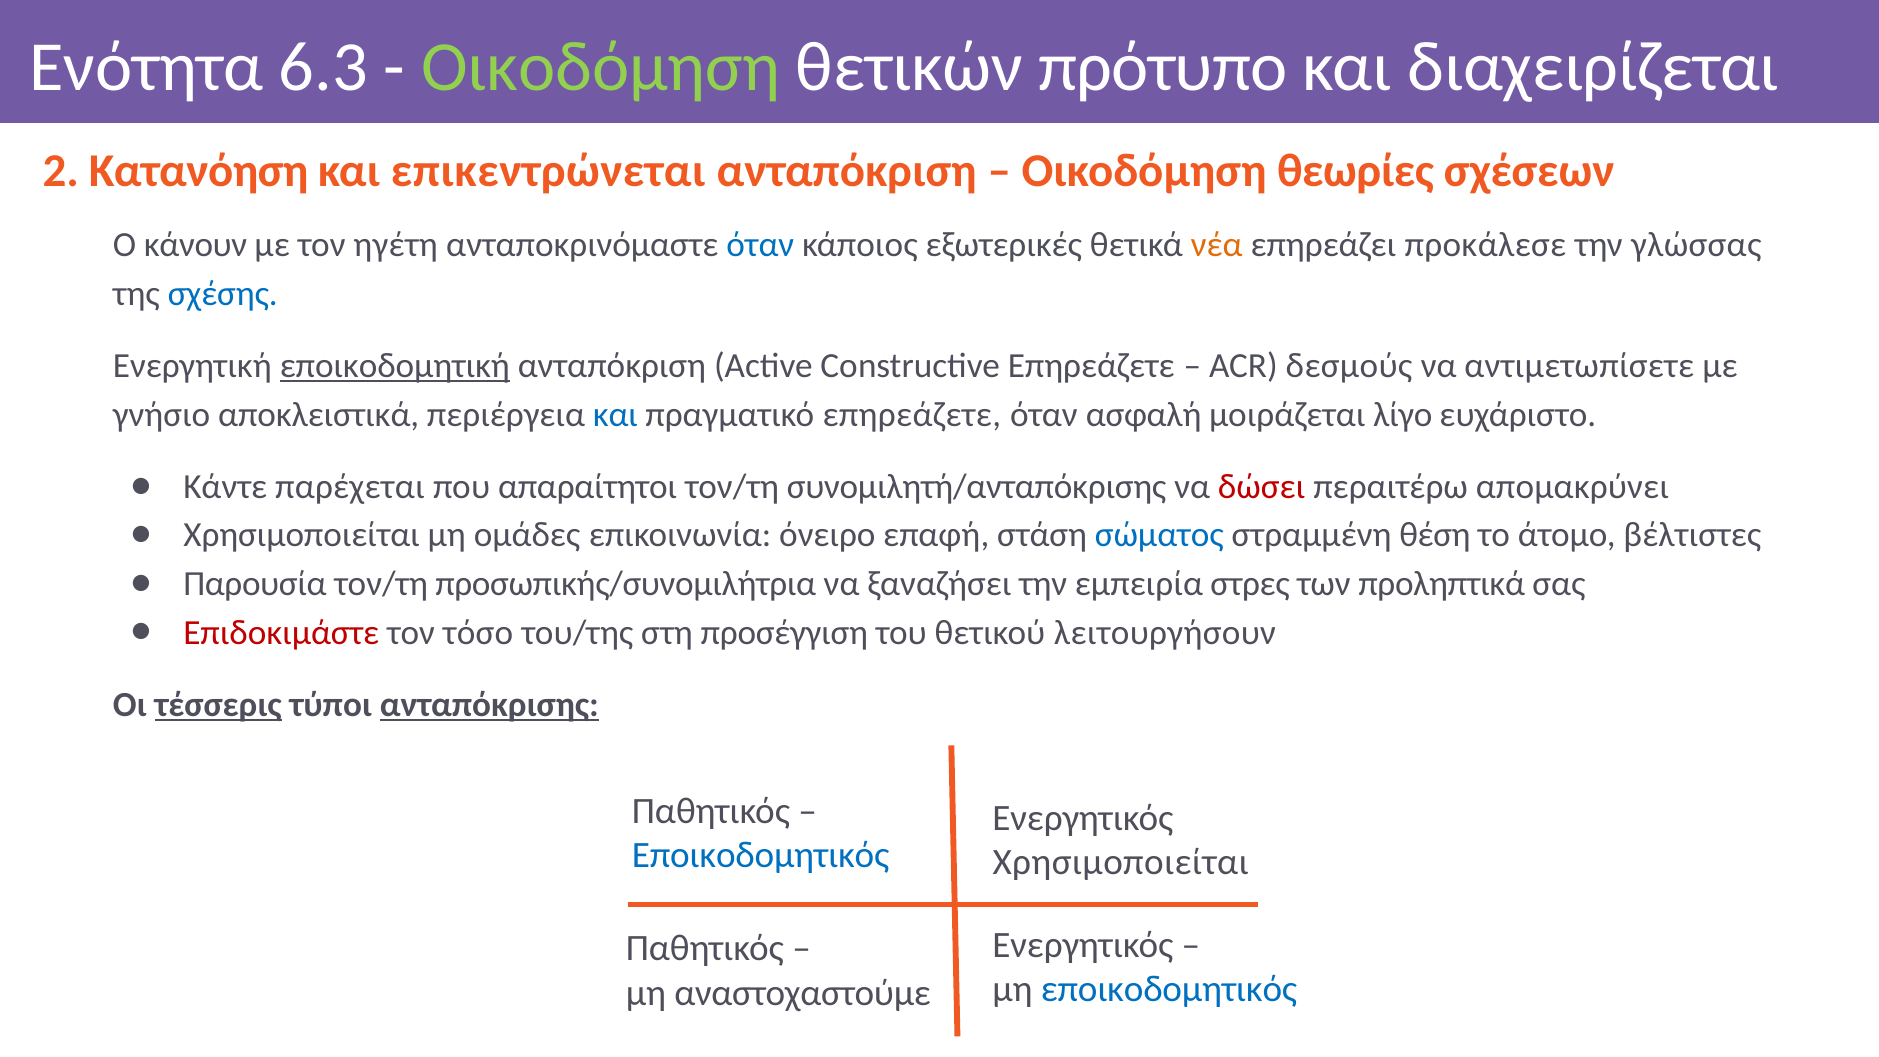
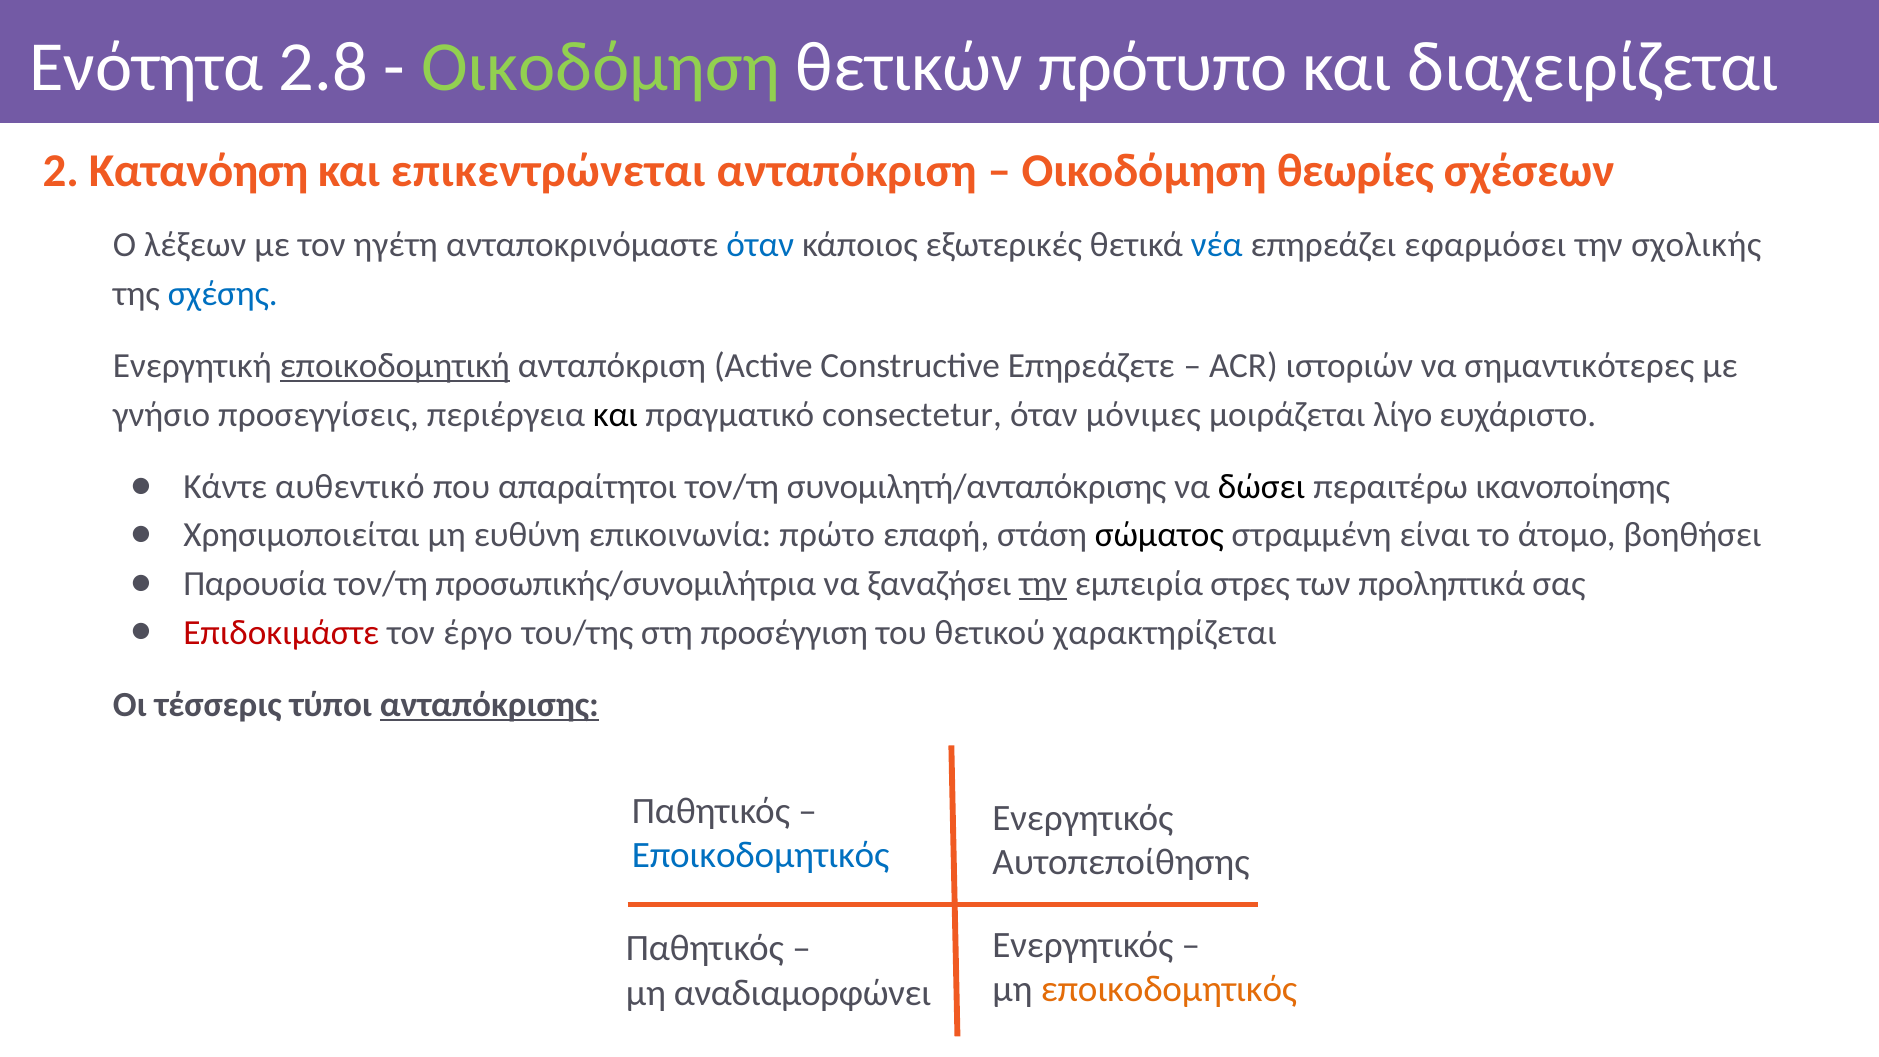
6.3: 6.3 -> 2.8 (323, 67)
κάνουν: κάνουν -> λέξεων (195, 245)
νέα colour: orange -> blue (1217, 245)
προκάλεσε: προκάλεσε -> εφαρμόσει (1485, 245)
γλώσσας: γλώσσας -> σχολικής (1696, 245)
δεσμούς: δεσμούς -> ιστοριών (1349, 366)
αντιμετωπίσετε: αντιμετωπίσετε -> σημαντικότερες (1579, 366)
αποκλειστικά: αποκλειστικά -> προσεγγίσεις (319, 415)
και colour: blue -> black (615, 415)
πραγματικό επηρεάζετε: επηρεάζετε -> consectetur (912, 415)
ασφαλή: ασφαλή -> μόνιμες (1143, 415)
παρέχεται: παρέχεται -> αυθεντικό (350, 487)
δώσει colour: red -> black (1262, 487)
απομακρύνει: απομακρύνει -> ικανοποίησης (1573, 487)
ομάδες: ομάδες -> ευθύνη (527, 535)
όνειρο: όνειρο -> πρώτο (827, 535)
σώματος colour: blue -> black (1159, 535)
θέση: θέση -> είναι (1435, 535)
βέλτιστες: βέλτιστες -> βοηθήσει (1693, 535)
την underline: none -> present (1043, 584)
τόσο: τόσο -> έργο (478, 632)
λειτουργήσουν: λειτουργήσουν -> χαρακτηρίζεται (1165, 632)
τέσσερις underline: present -> none (218, 704)
Χρησιμοποιείται: Χρησιμοποιείται -> Αυτοπεποίθησης (1121, 862)
εποικοδομητικός colour: blue -> orange (1169, 989)
αναστοχαστούμε: αναστοχαστούμε -> αναδιαμορφώνει (803, 993)
